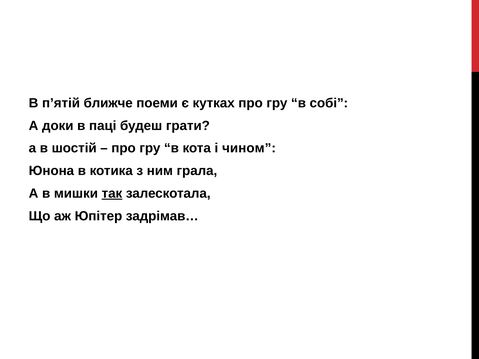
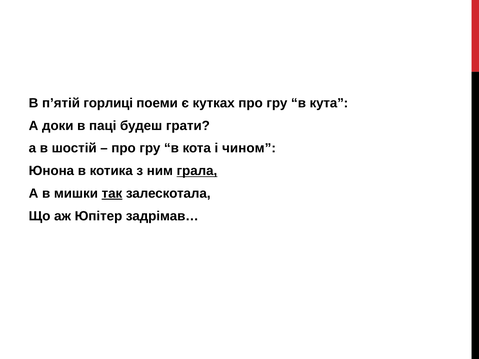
ближче: ближче -> горлиці (108, 103)
собі: собі -> кута (329, 103)
грала underline: none -> present (197, 171)
